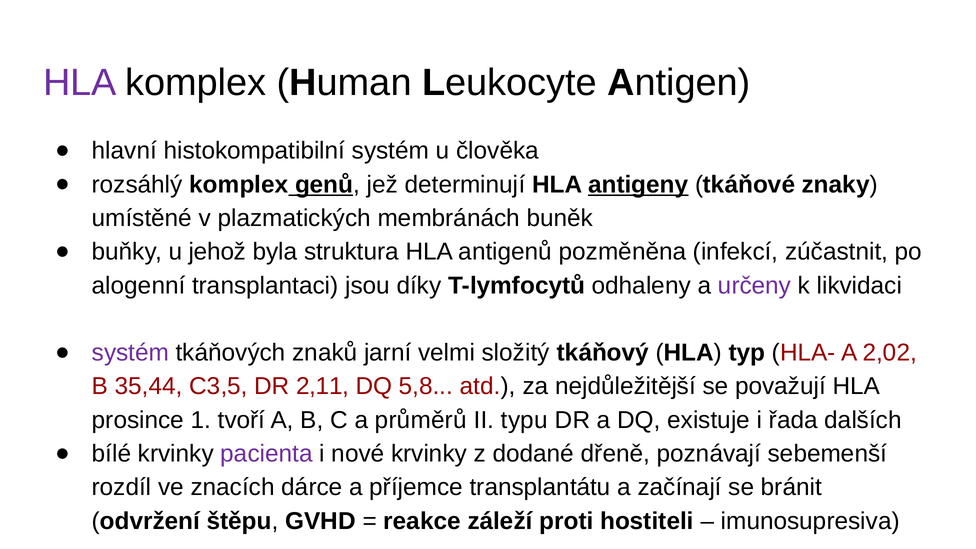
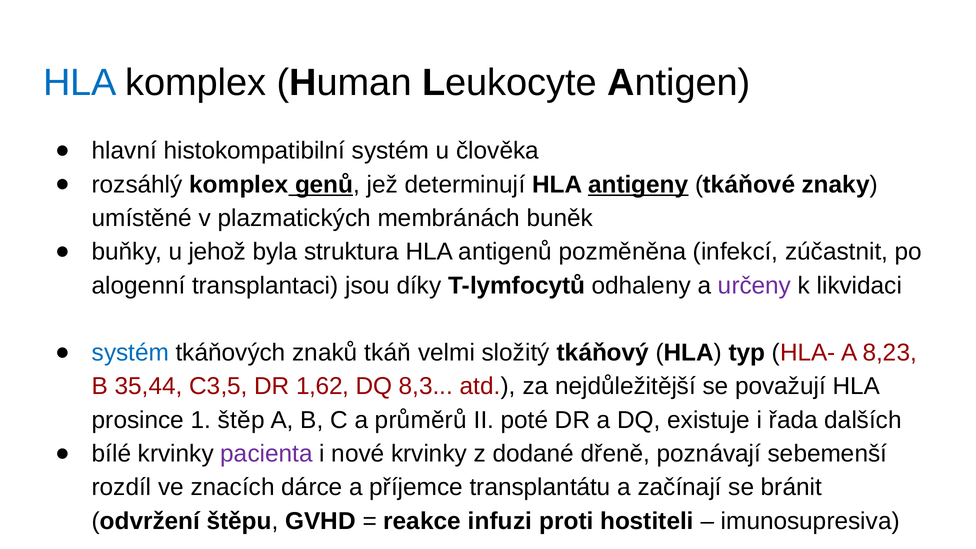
HLA colour: purple -> blue (80, 83)
systém colour: purple -> blue (130, 353)
jarní: jarní -> tkáň (388, 353)
2,02: 2,02 -> 8,23 (890, 353)
2,11: 2,11 -> 1,62 (323, 386)
5,8: 5,8 -> 8,3 (426, 386)
tvoří: tvoří -> štěp (241, 420)
typu: typu -> poté (525, 420)
záleží: záleží -> infuzi (500, 521)
